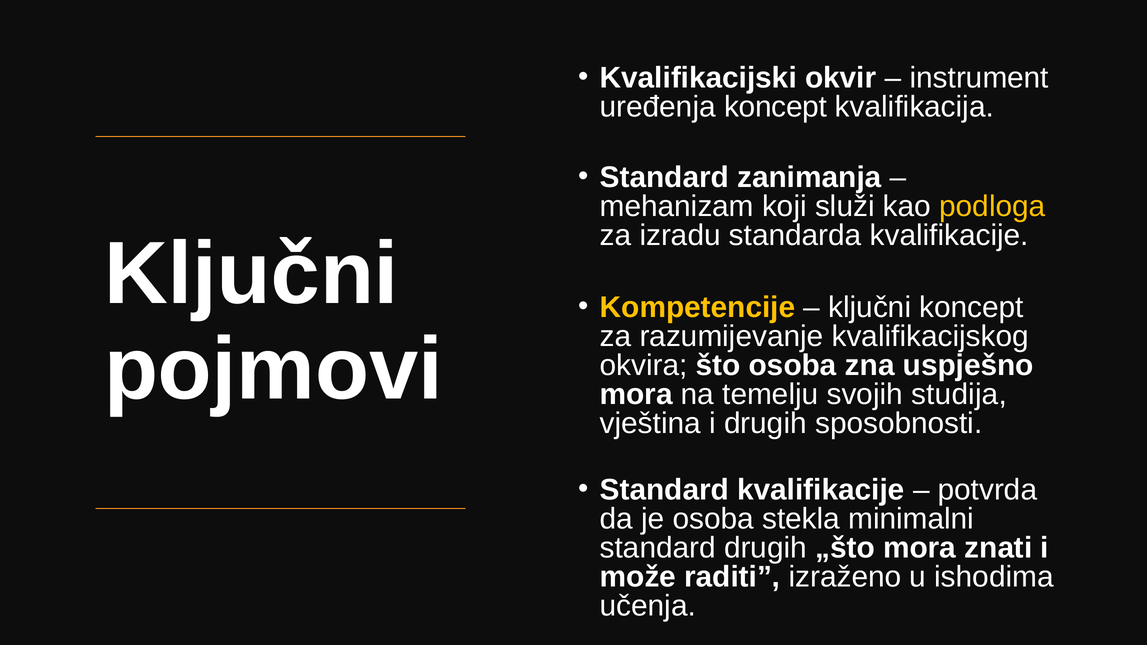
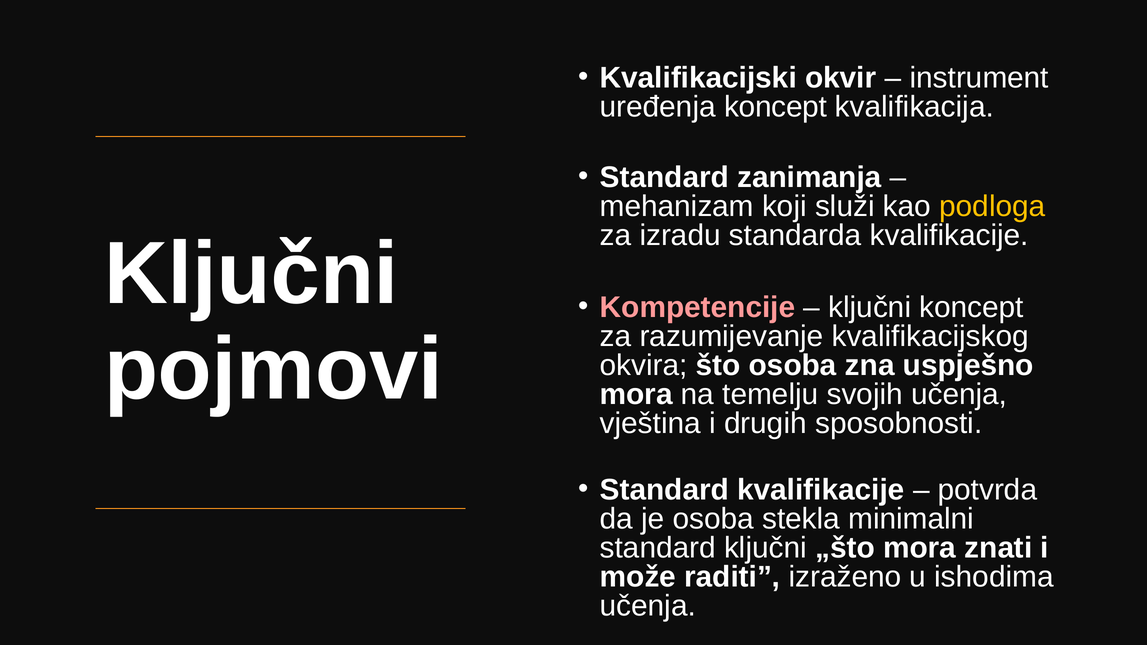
Kompetencije colour: yellow -> pink (698, 307)
svojih studija: studija -> učenja (959, 394)
standard drugih: drugih -> ključni (765, 548)
